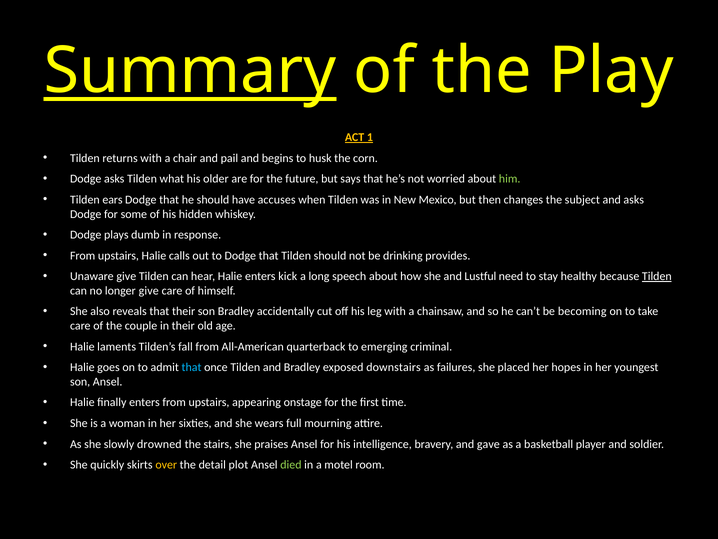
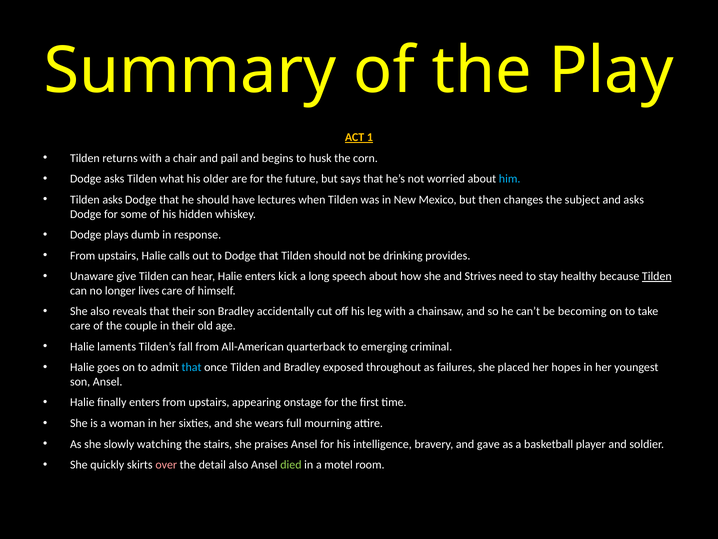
Summary underline: present -> none (190, 71)
him colour: light green -> light blue (510, 179)
Tilden ears: ears -> asks (113, 199)
accuses: accuses -> lectures (277, 199)
Lustful: Lustful -> Strives (480, 276)
longer give: give -> lives (149, 290)
downstairs: downstairs -> throughout (394, 367)
drowned: drowned -> watching (159, 444)
over colour: yellow -> pink (166, 464)
detail plot: plot -> also (238, 464)
